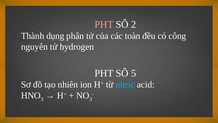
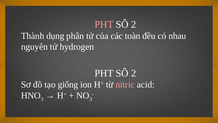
công: công -> nhau (177, 36)
5: 5 -> 2 (134, 73)
nhiên: nhiên -> giống (68, 84)
nitric colour: light blue -> pink (125, 84)
